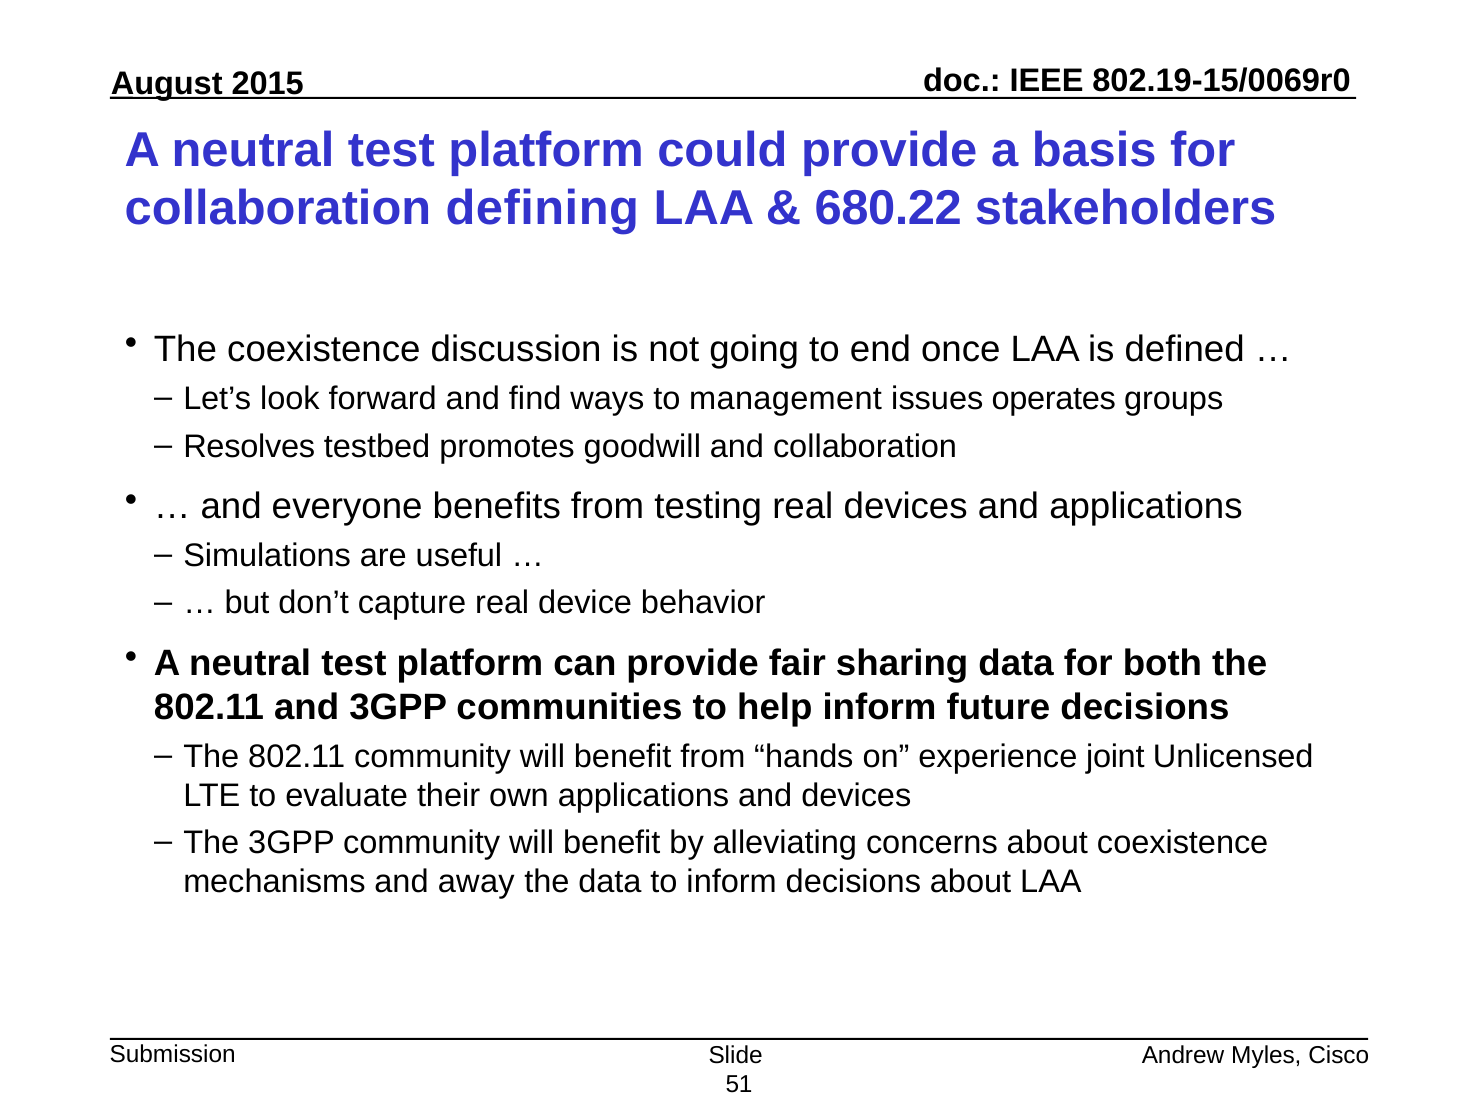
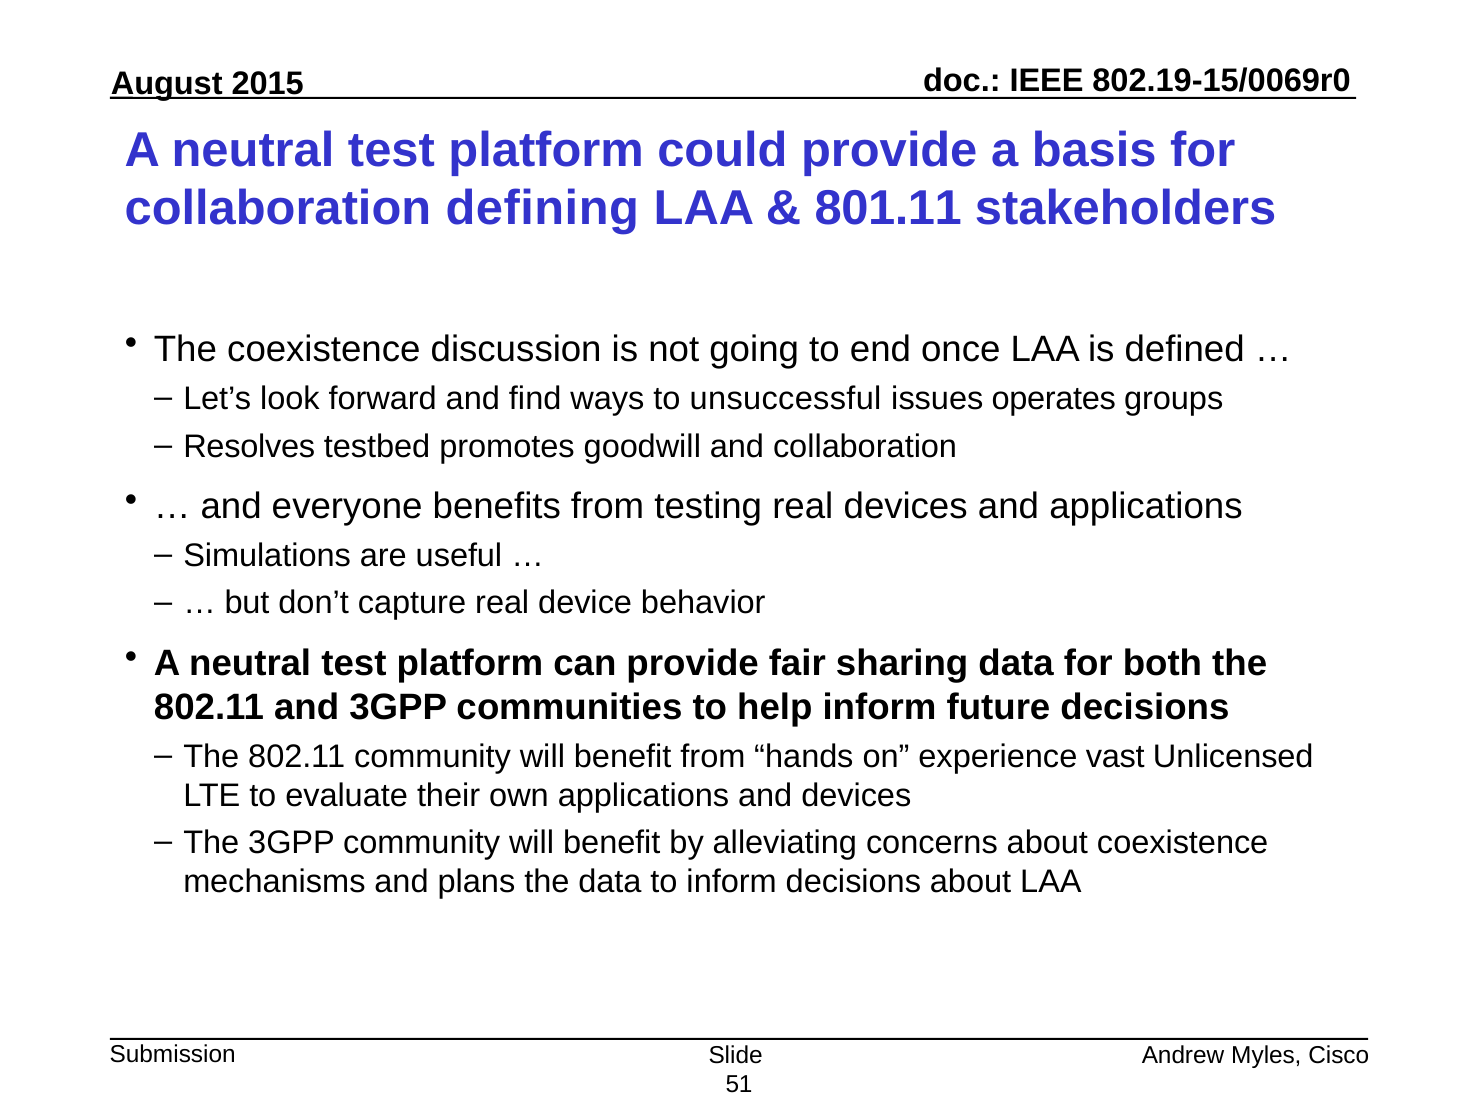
680.22: 680.22 -> 801.11 (888, 209)
management: management -> unsuccessful (786, 399)
joint: joint -> vast (1115, 756)
away: away -> plans (476, 882)
